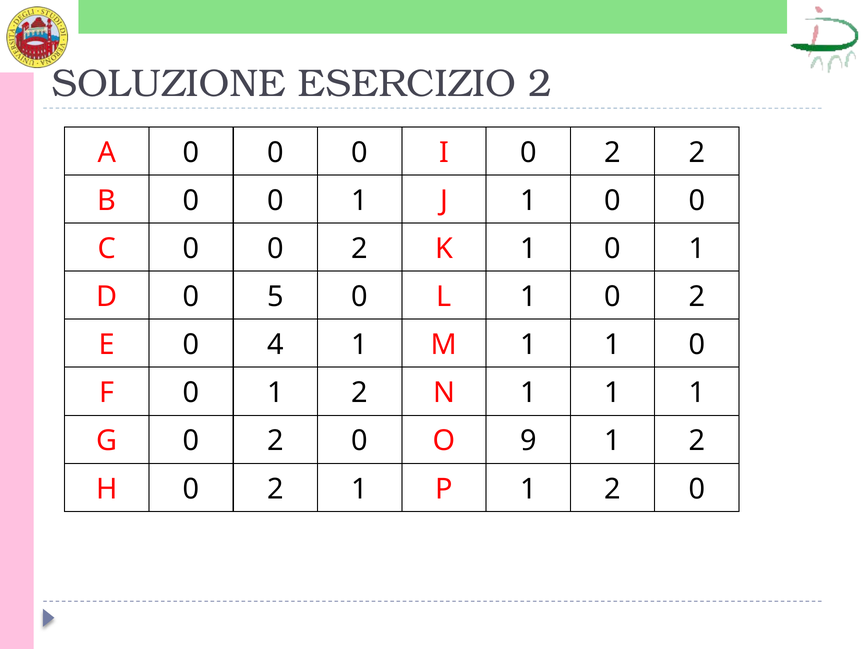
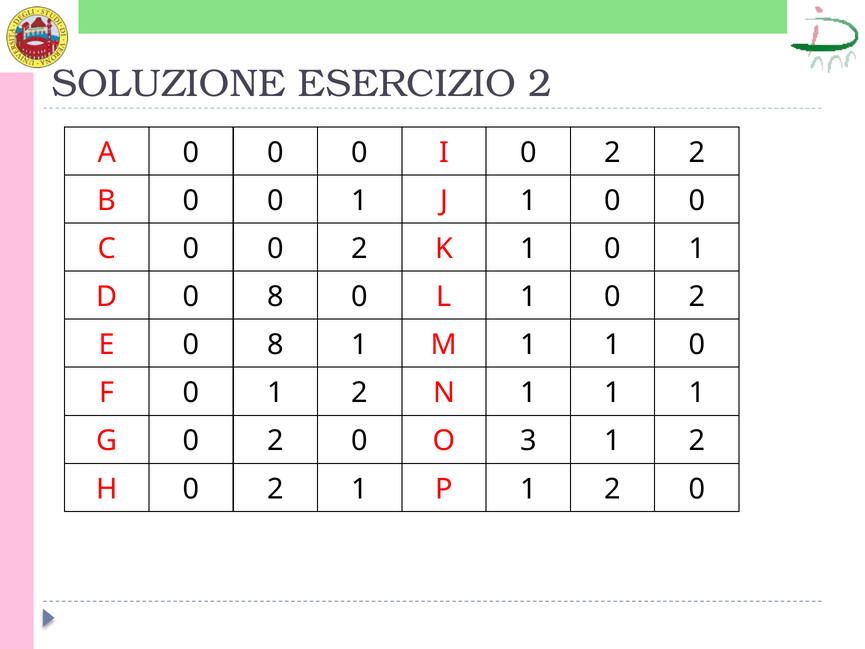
D 0 5: 5 -> 8 (275, 297)
E 0 4: 4 -> 8 (275, 345)
9: 9 -> 3 (528, 441)
